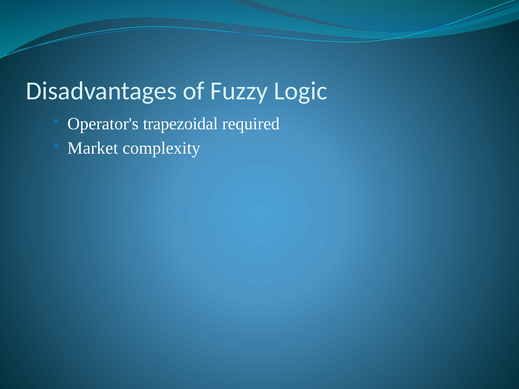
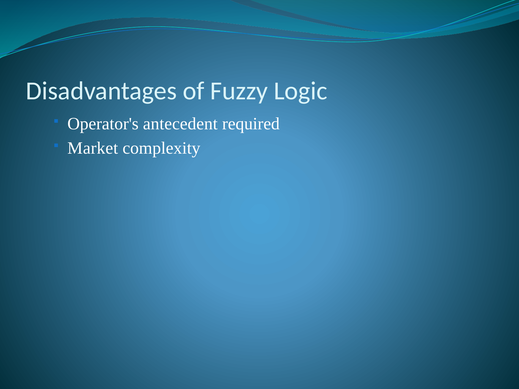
trapezoidal: trapezoidal -> antecedent (180, 124)
